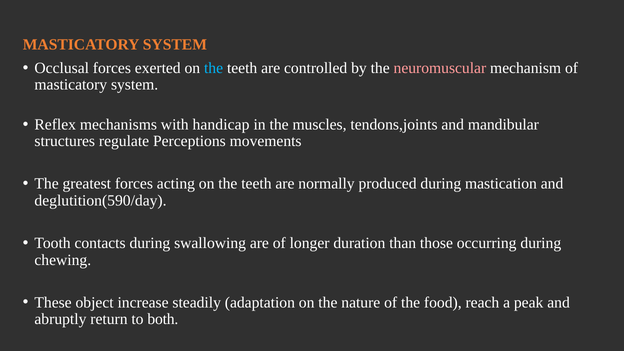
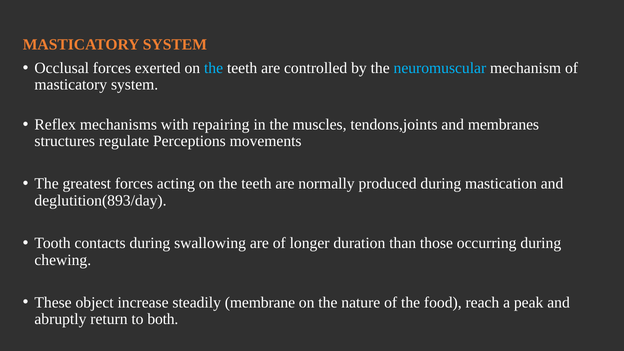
neuromuscular colour: pink -> light blue (440, 68)
handicap: handicap -> repairing (221, 125)
mandibular: mandibular -> membranes (503, 125)
deglutition(590/day: deglutition(590/day -> deglutition(893/day (101, 201)
adaptation: adaptation -> membrane (260, 302)
